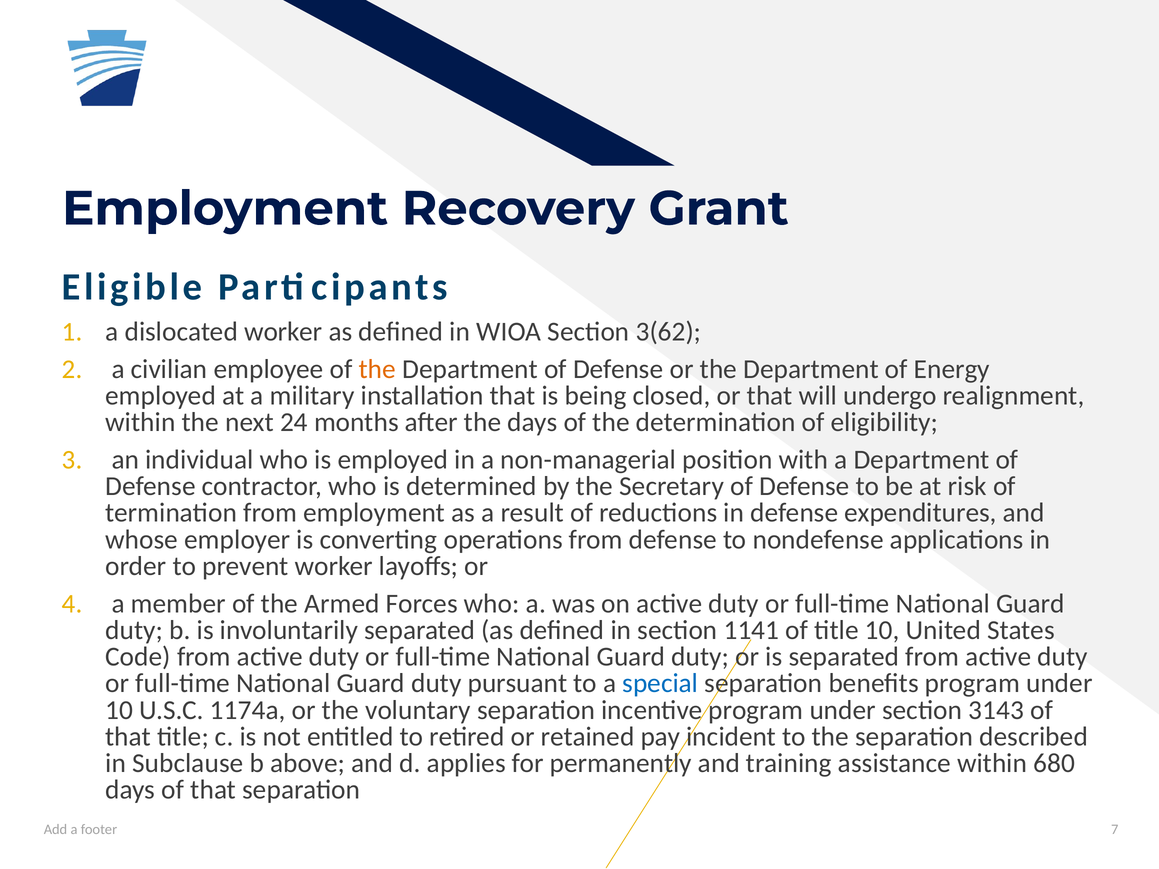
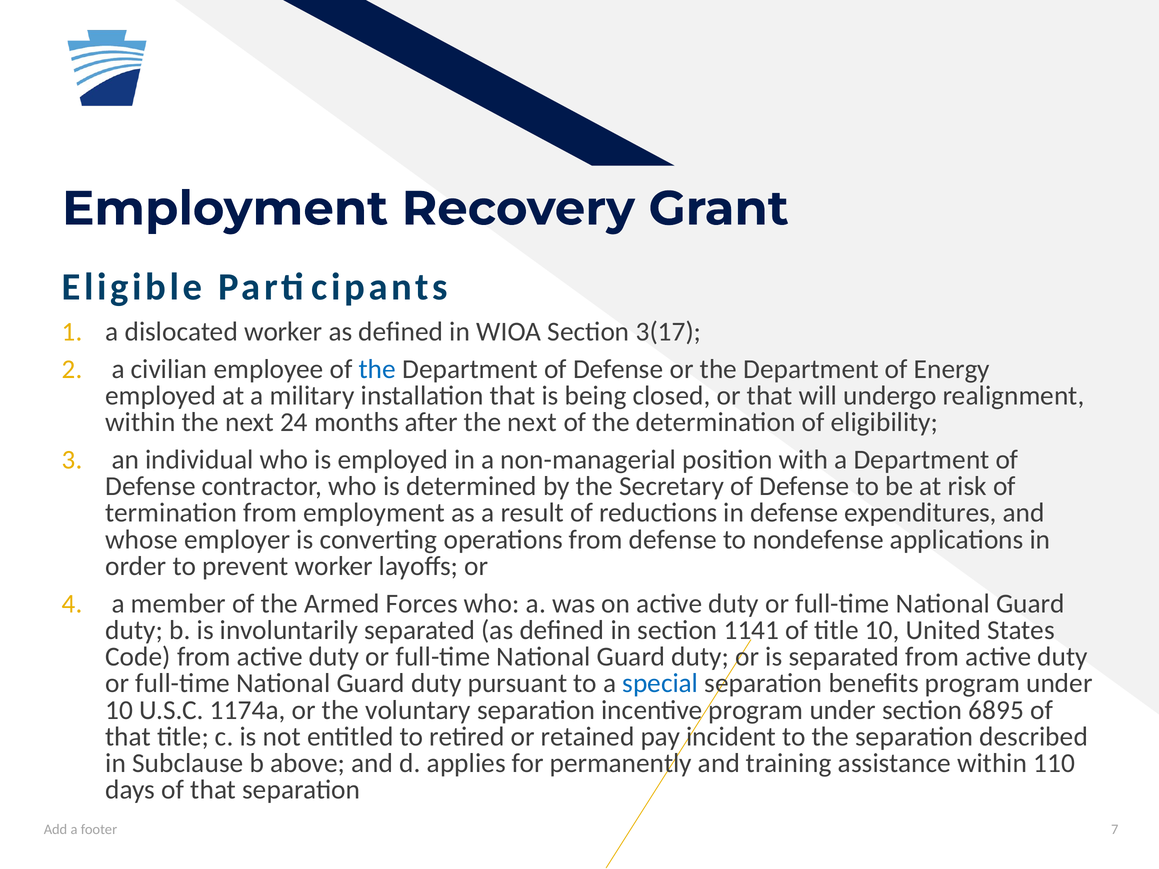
3(62: 3(62 -> 3(17 (668, 332)
the colour: orange -> blue (377, 369)
after the days: days -> next (532, 422)
3143: 3143 -> 6895 (996, 710)
680: 680 -> 110 (1054, 763)
